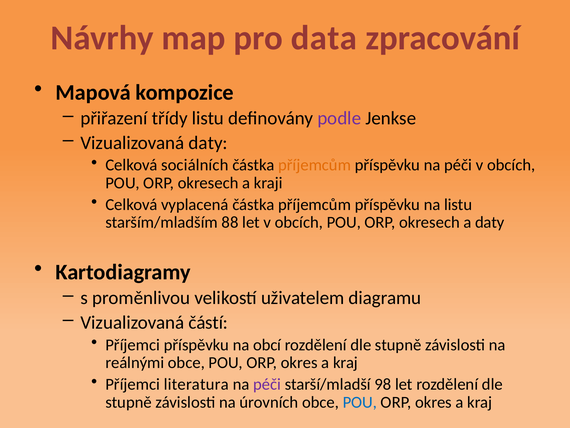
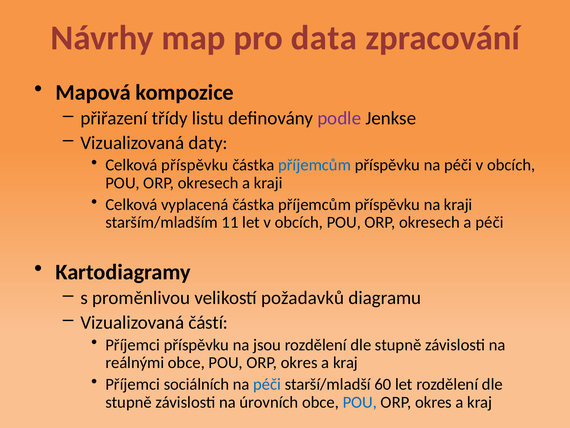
Celková sociálních: sociálních -> příspěvku (195, 165)
příjemcům colour: orange -> blue (315, 165)
na listu: listu -> kraji (458, 204)
88: 88 -> 11 (230, 222)
a daty: daty -> péči (490, 222)
uživatelem: uživatelem -> požadavků (303, 298)
obcí: obcí -> jsou (267, 344)
literatura: literatura -> sociálních (196, 384)
péči colour: purple -> blue (267, 384)
98: 98 -> 60 (383, 384)
